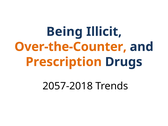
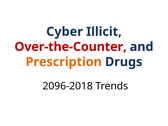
Being: Being -> Cyber (65, 32)
Over-the-Counter colour: orange -> red (71, 47)
2057-2018: 2057-2018 -> 2096-2018 (68, 86)
